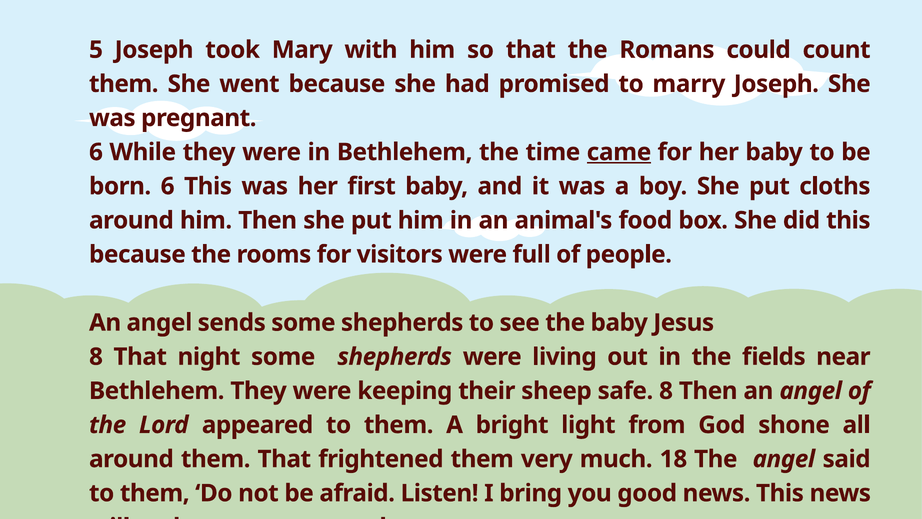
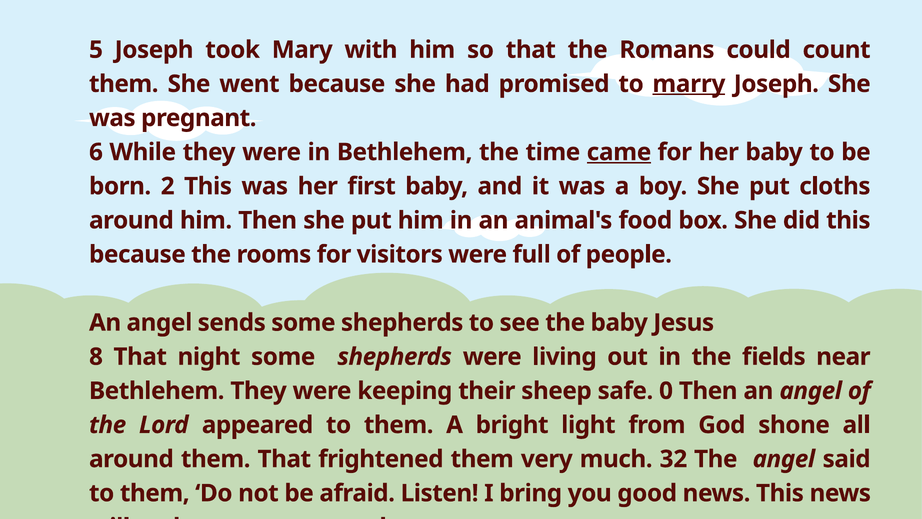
marry underline: none -> present (689, 84)
born 6: 6 -> 2 (168, 186)
safe 8: 8 -> 0 (666, 391)
18: 18 -> 32 (673, 459)
